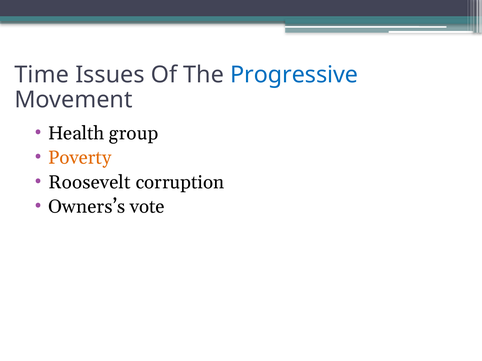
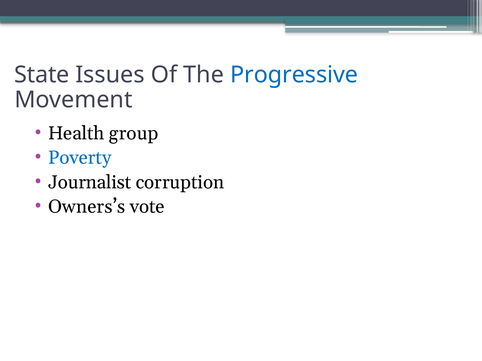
Time: Time -> State (42, 75)
Poverty colour: orange -> blue (80, 158)
Roosevelt: Roosevelt -> Journalist (90, 183)
